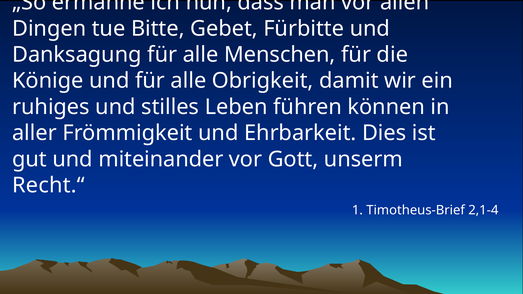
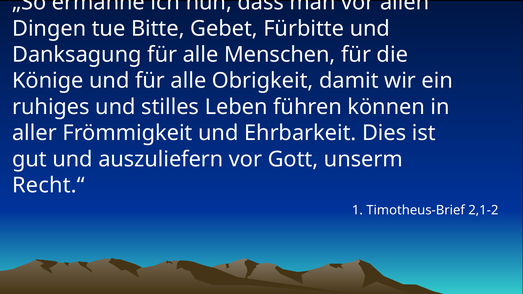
miteinander: miteinander -> auszuliefern (161, 159)
2,1-4: 2,1-4 -> 2,1-2 (483, 210)
